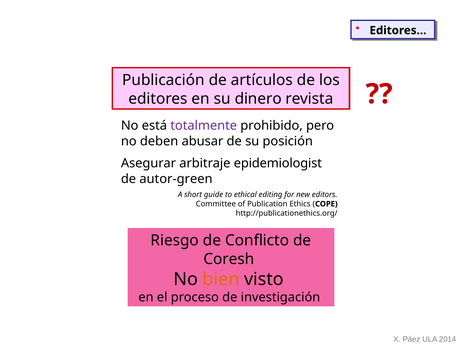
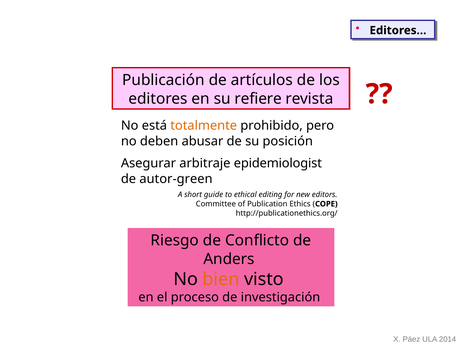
dinero: dinero -> refiere (258, 99)
totalmente colour: purple -> orange (204, 126)
Coresh: Coresh -> Anders (229, 259)
